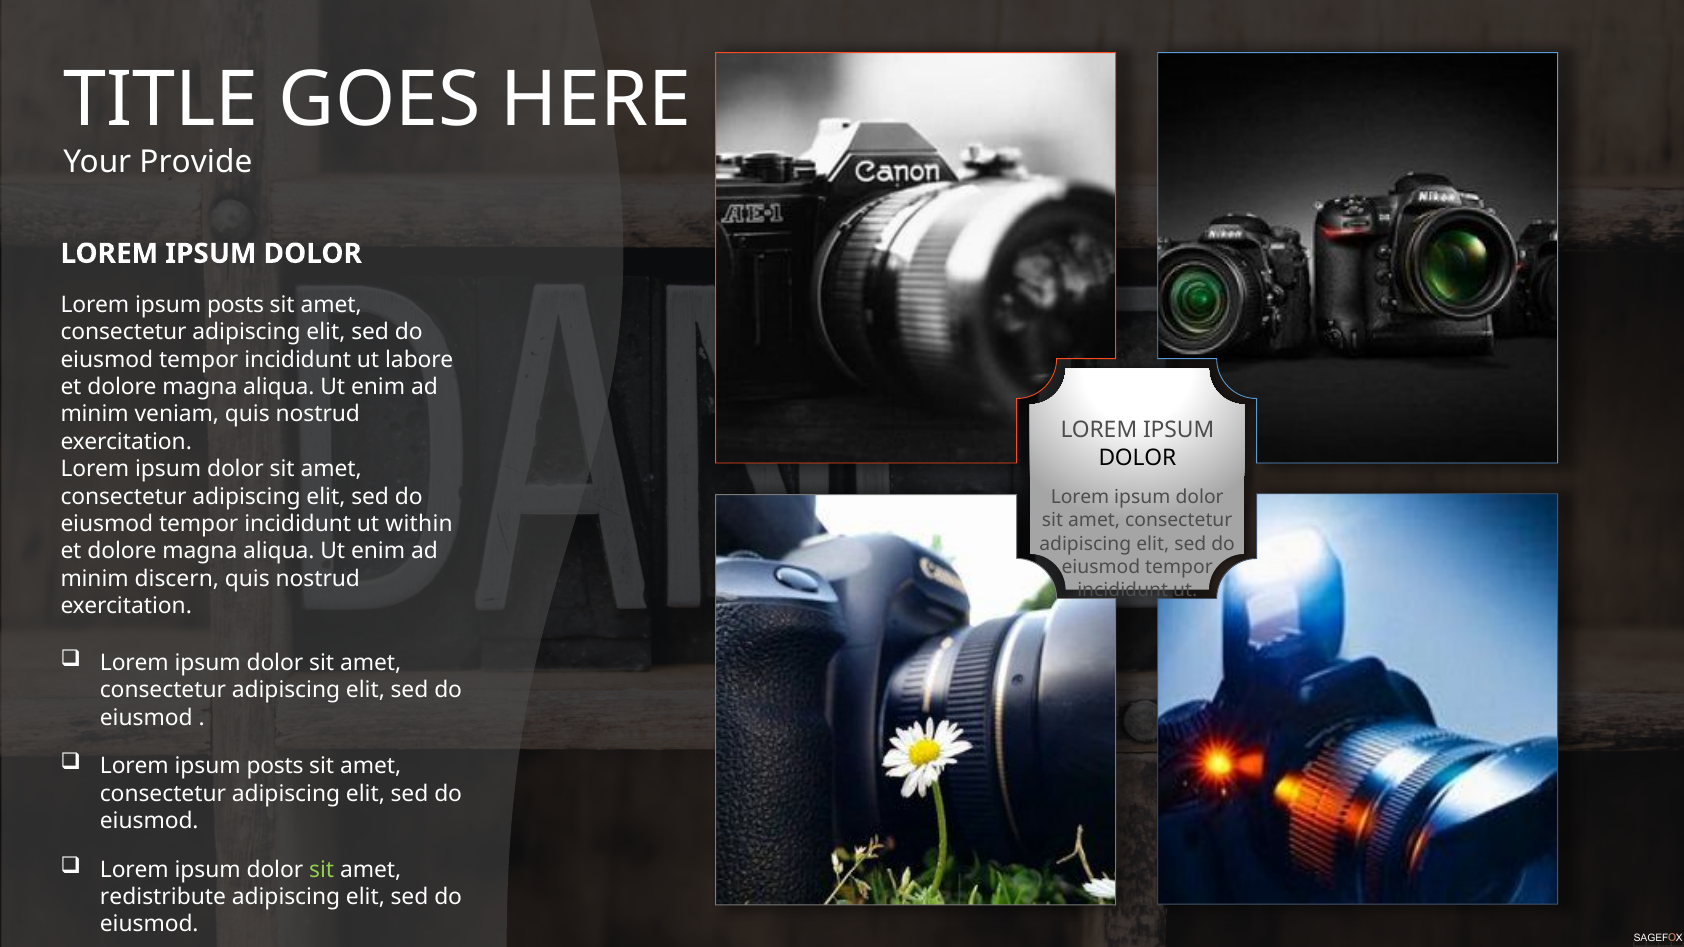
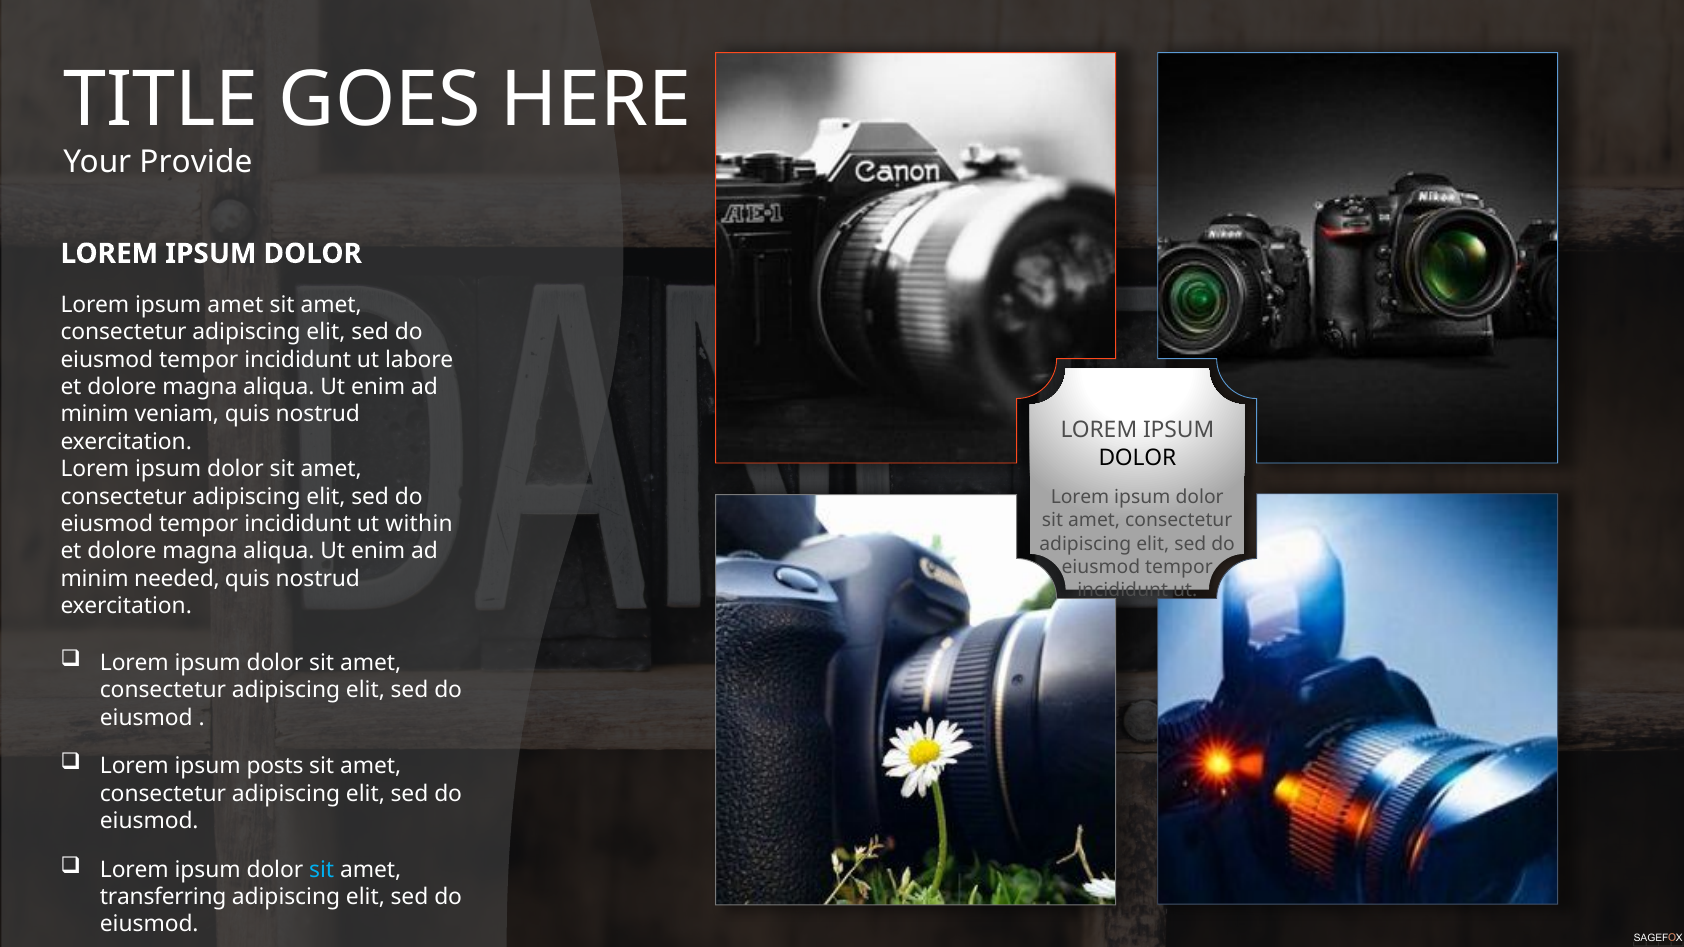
posts: posts -> amet (235, 305)
discern: discern -> needed (177, 579)
sit colour: light green -> light blue (322, 870)
redistribute: redistribute -> transferring (163, 897)
